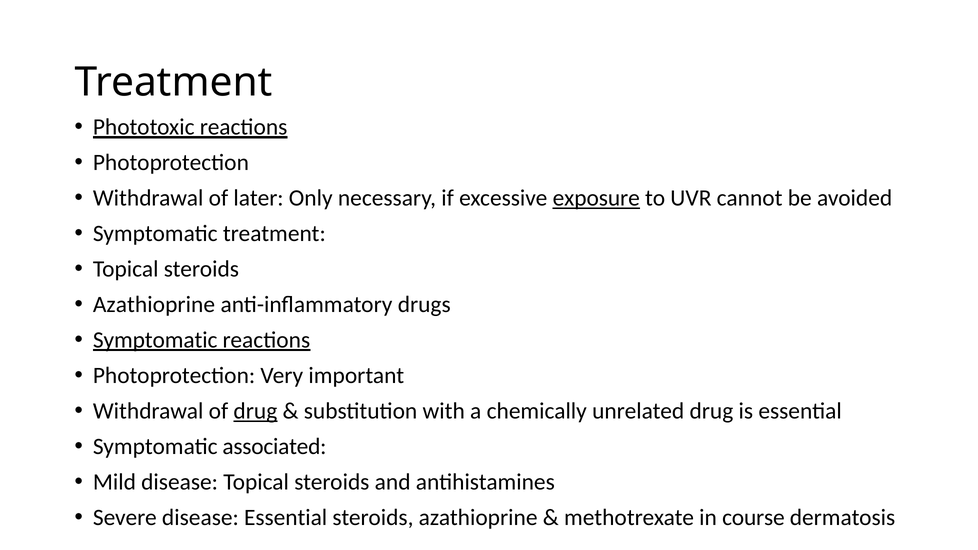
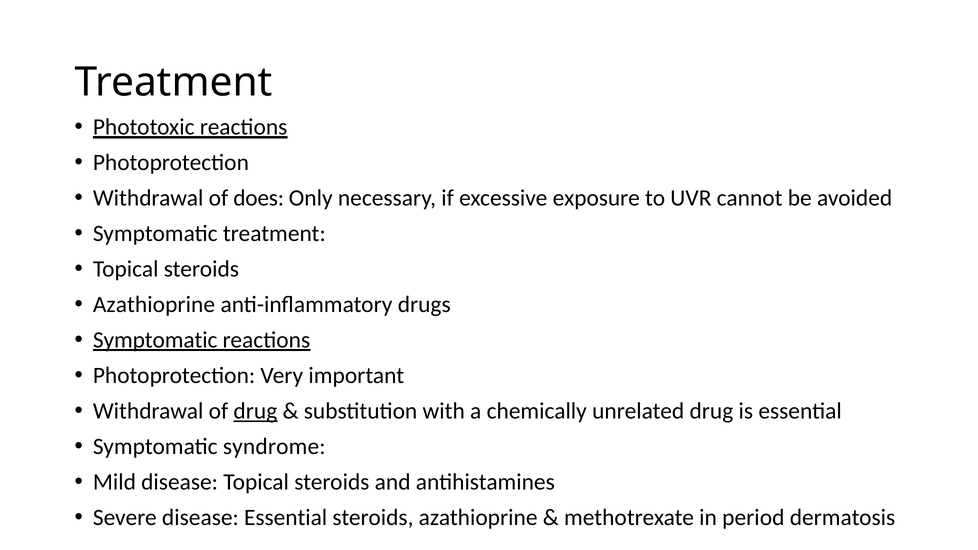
later: later -> does (259, 198)
exposure underline: present -> none (596, 198)
associated: associated -> syndrome (274, 447)
course: course -> period (753, 518)
